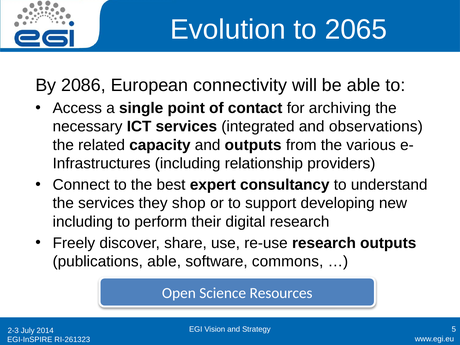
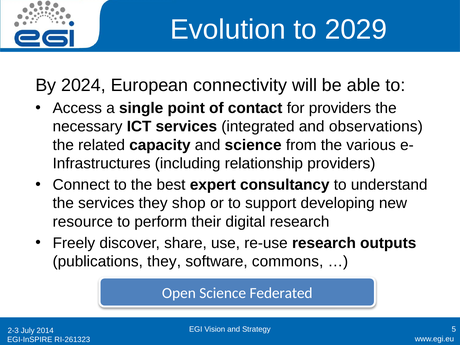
2065: 2065 -> 2029 (356, 30)
2086: 2086 -> 2024 (83, 85)
for archiving: archiving -> providers (340, 108)
and outputs: outputs -> science (253, 145)
including: including -> resource (83, 222)
publications able: able -> they (164, 262)
Resources: Resources -> Federated (281, 293)
